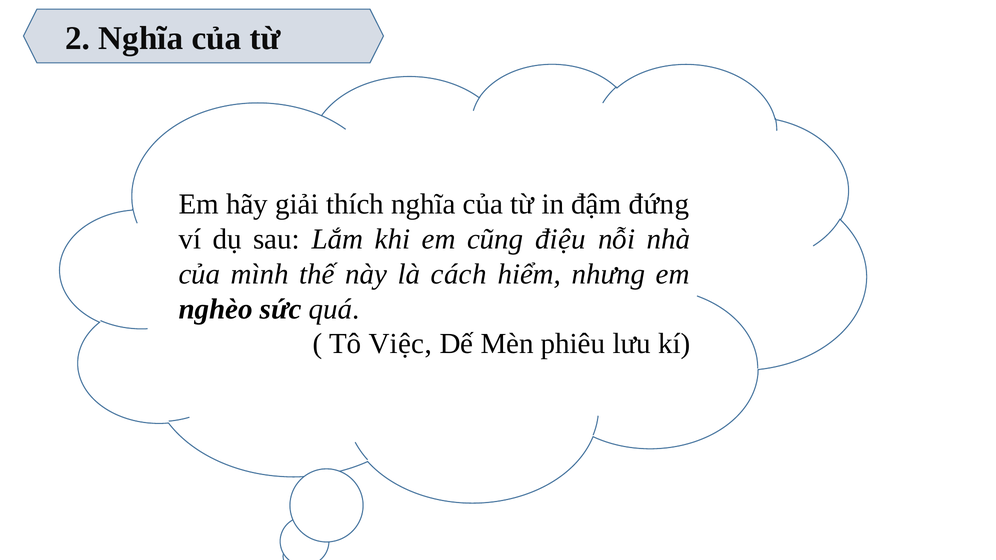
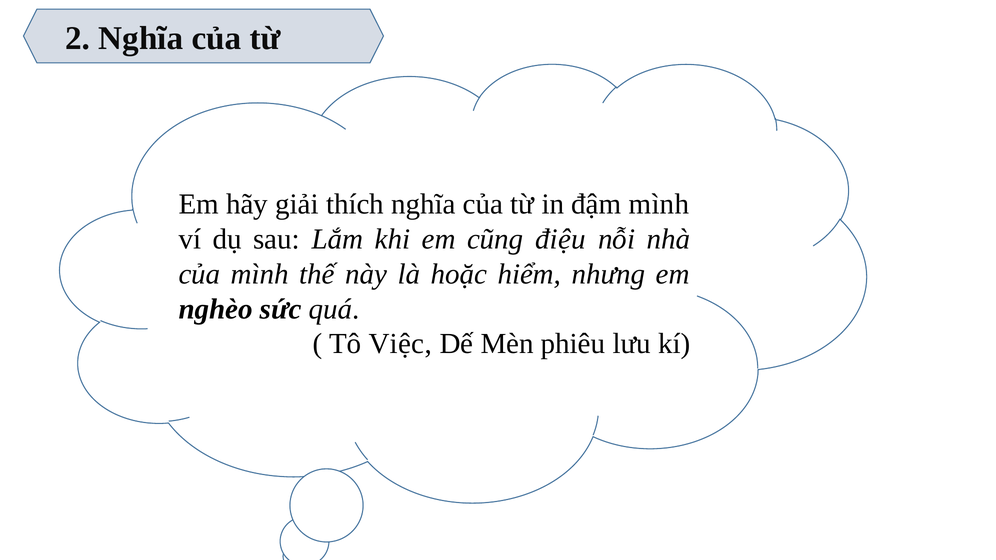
đậm đứng: đứng -> mình (659, 204)
cách: cách -> hoặc (459, 274)
